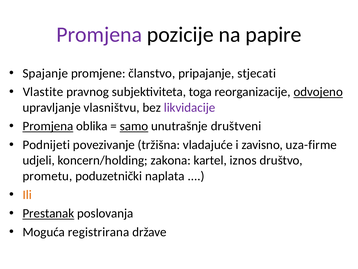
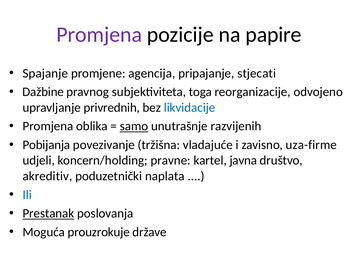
članstvo: članstvo -> agencija (152, 73)
Vlastite: Vlastite -> Dažbine (43, 92)
odvojeno underline: present -> none (318, 92)
vlasništvu: vlasništvu -> privrednih (112, 107)
likvidacije colour: purple -> blue (190, 107)
Promjena underline: present -> none (48, 126)
društveni: društveni -> razvijenih (236, 126)
Podnijeti: Podnijeti -> Pobijanja (46, 145)
zakona: zakona -> pravne (171, 160)
iznos: iznos -> javna (243, 160)
prometu: prometu -> akreditiv (47, 176)
Ili colour: orange -> blue (27, 194)
registrirana: registrirana -> prouzrokuje (99, 232)
